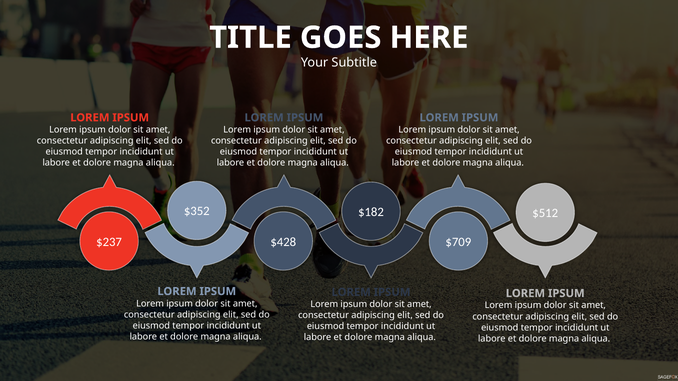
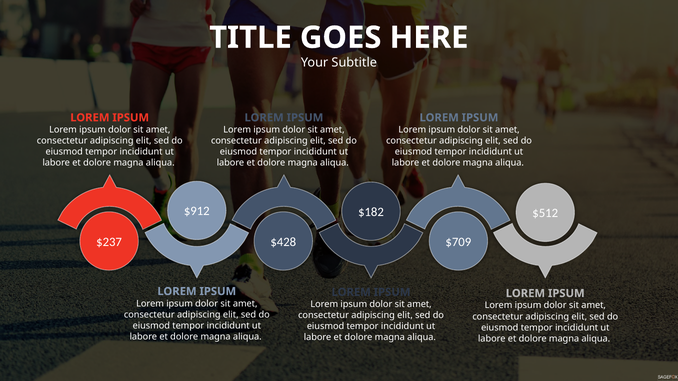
$352: $352 -> $912 (197, 211)
